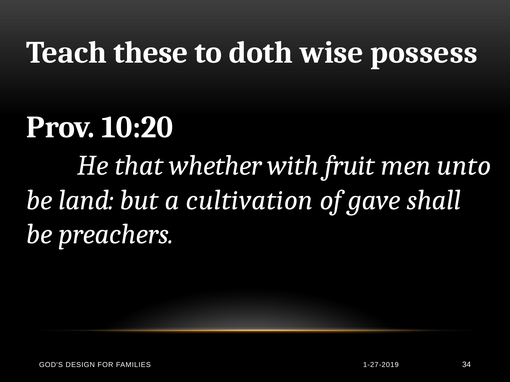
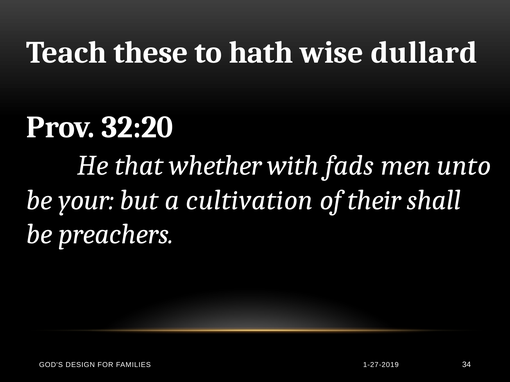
doth: doth -> hath (261, 53)
possess: possess -> dullard (424, 53)
10:20: 10:20 -> 32:20 (137, 128)
fruit: fruit -> fads (350, 166)
land: land -> your (86, 200)
gave: gave -> their (374, 200)
